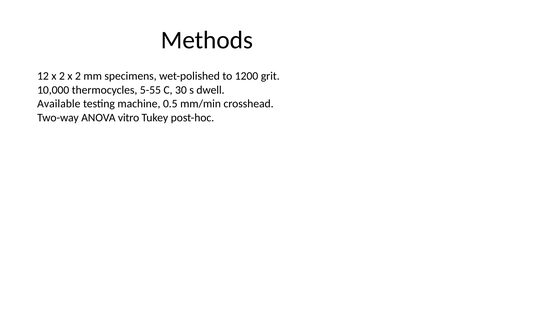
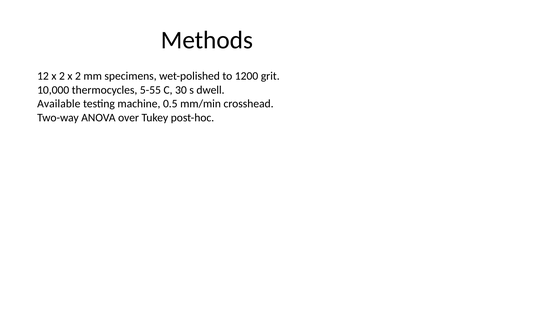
vitro: vitro -> over (129, 117)
